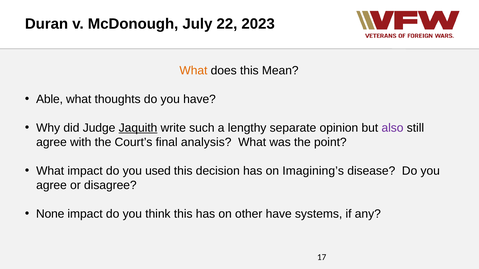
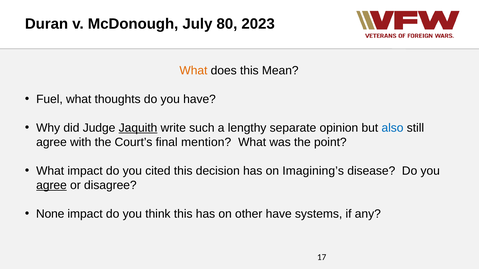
22: 22 -> 80 (227, 24)
Able: Able -> Fuel (49, 99)
also colour: purple -> blue (392, 128)
analysis: analysis -> mention (206, 142)
used: used -> cited (158, 171)
agree underline: none -> present (51, 185)
